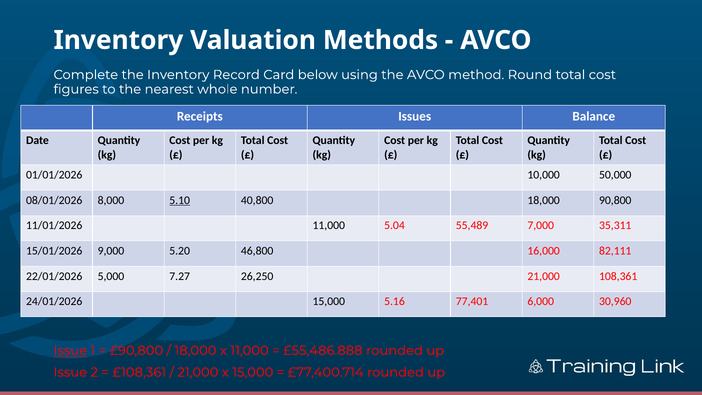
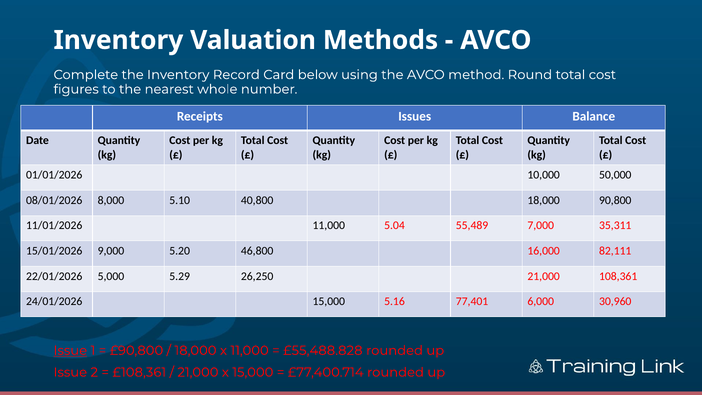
5.10 underline: present -> none (180, 200)
7.27: 7.27 -> 5.29 (180, 276)
£55,486.888: £55,486.888 -> £55,488.828 (323, 350)
